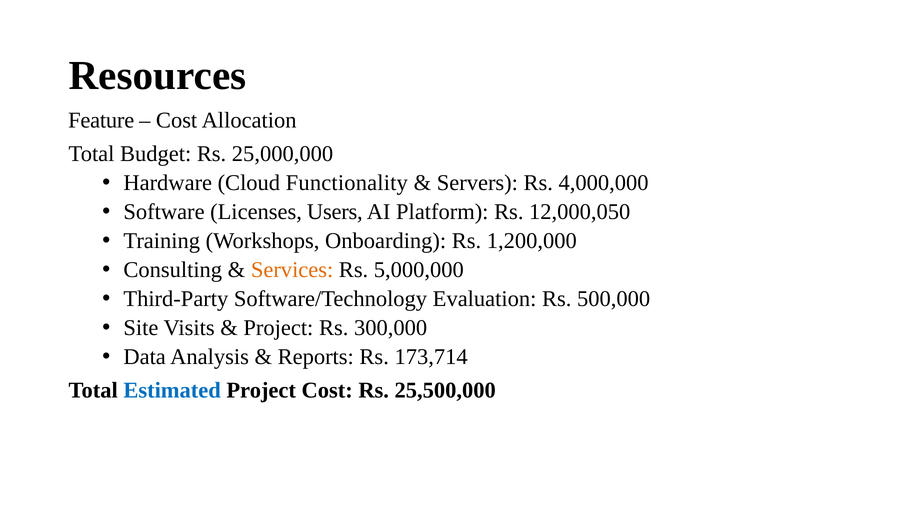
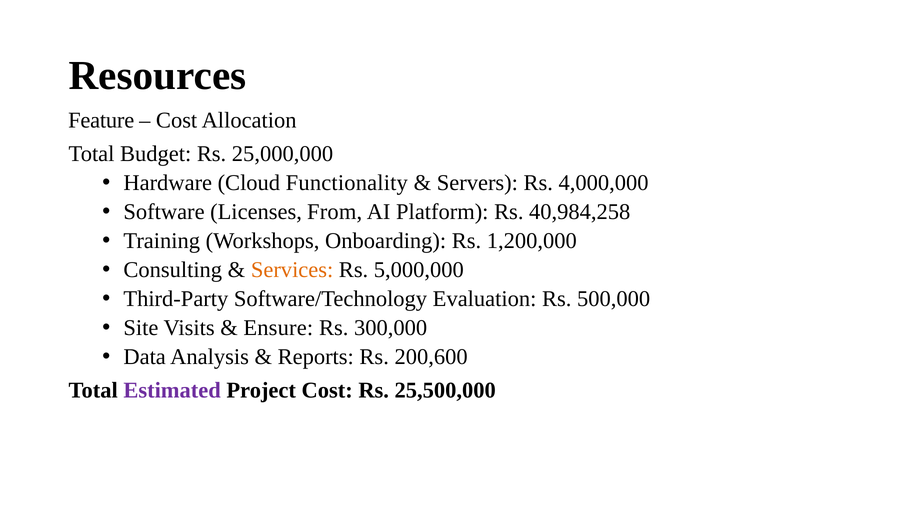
Users: Users -> From (335, 212)
12,000,050: 12,000,050 -> 40,984,258 (580, 212)
Project: Project -> Ensure (278, 328)
173,714: 173,714 -> 200,600 (431, 357)
Estimated colour: blue -> purple (172, 390)
